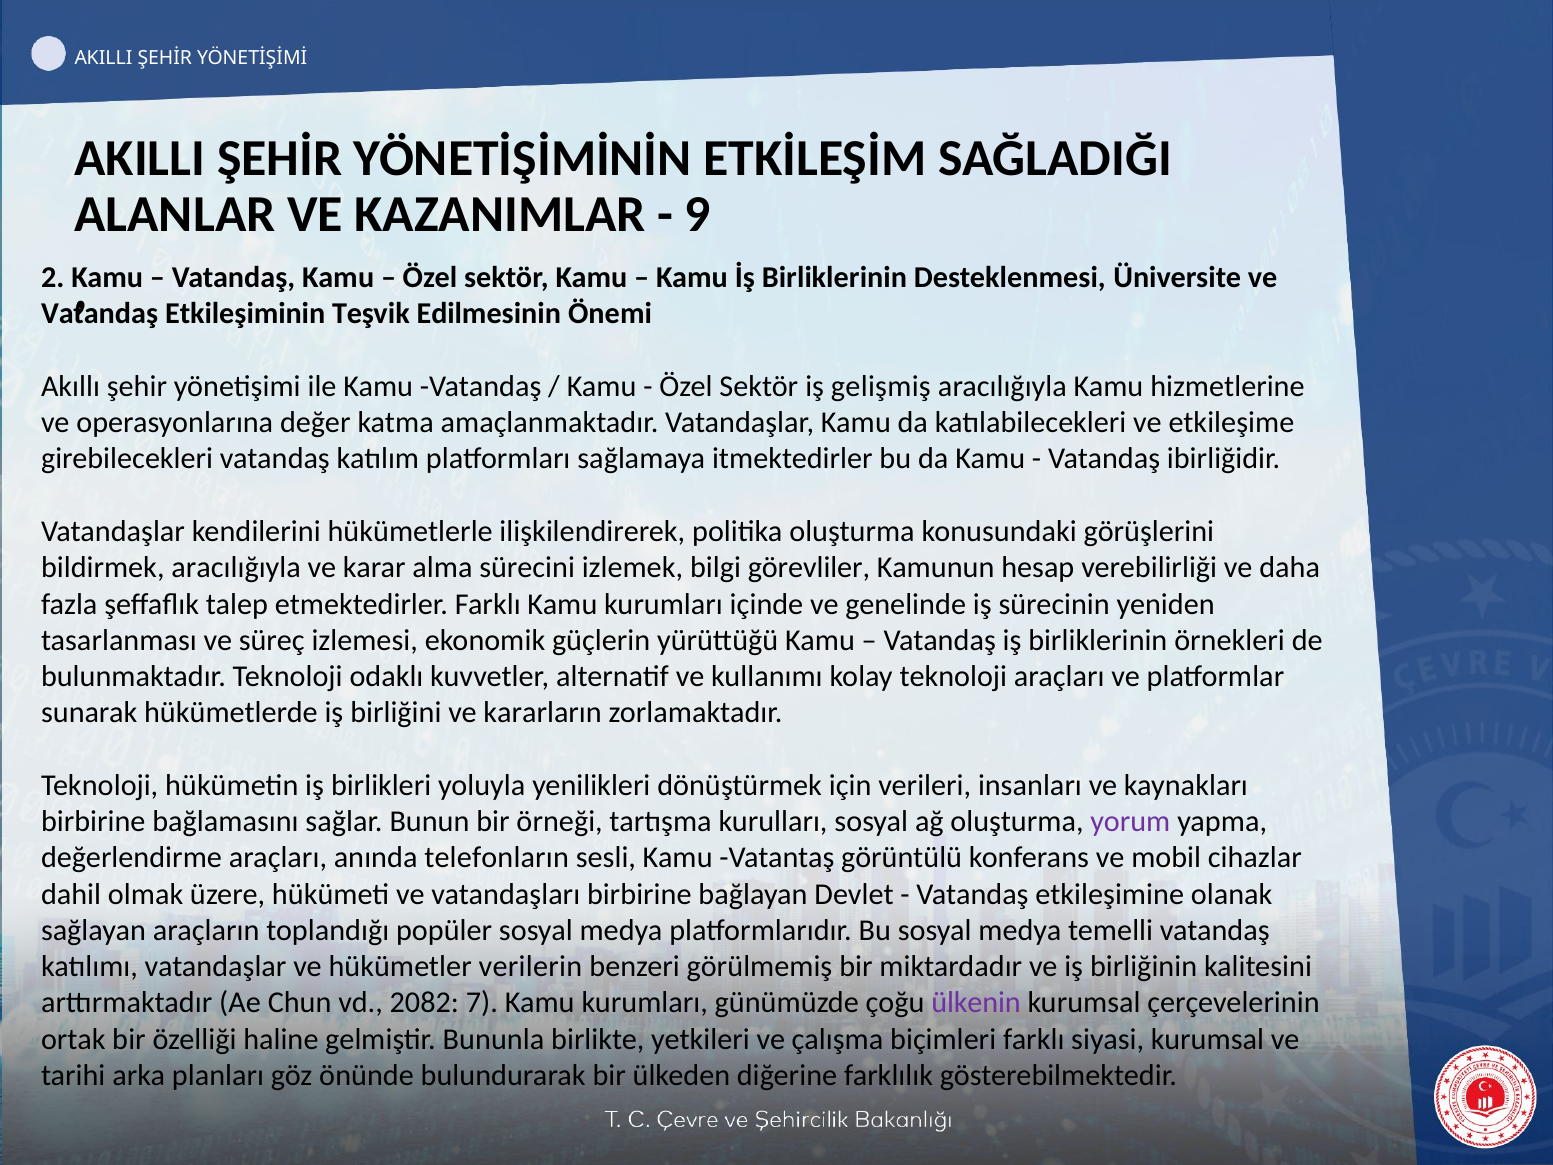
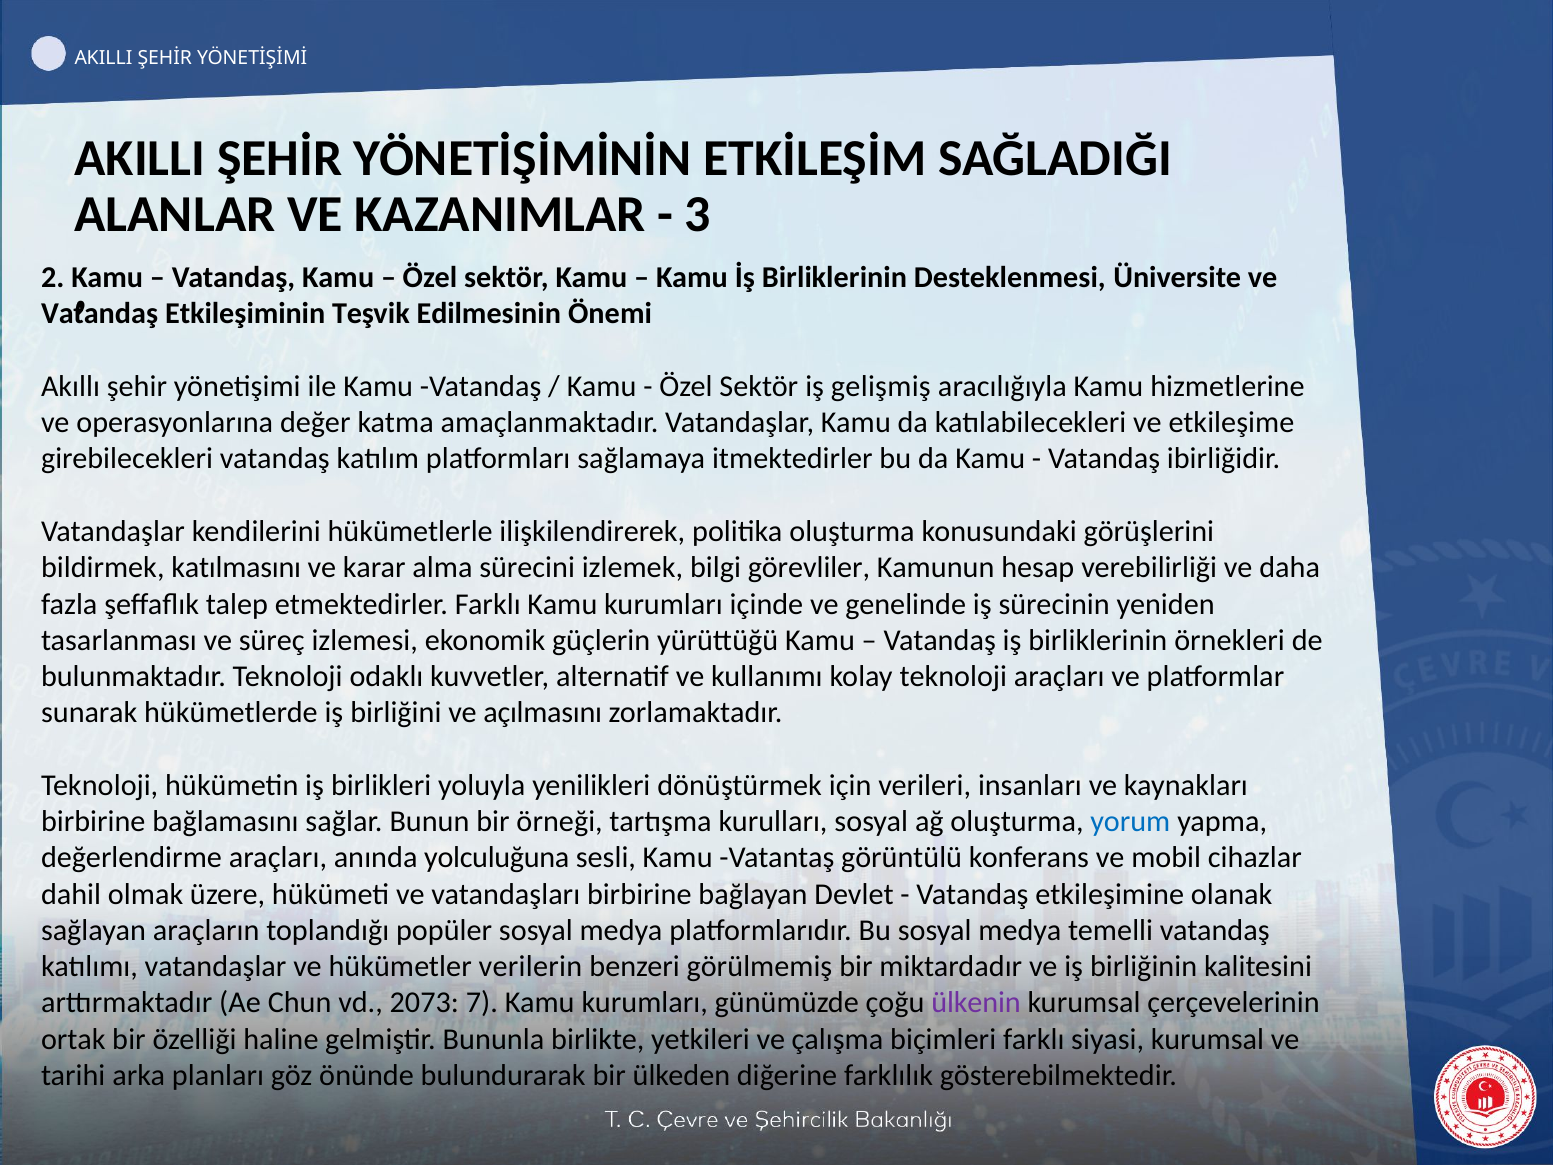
9: 9 -> 3 (698, 214)
bildirmek aracılığıyla: aracılığıyla -> katılmasını (236, 568)
kararların: kararların -> açılmasını (543, 713)
yorum colour: purple -> blue (1130, 821)
telefonların: telefonların -> yolculuğuna (497, 858)
2082: 2082 -> 2073 (424, 1003)
